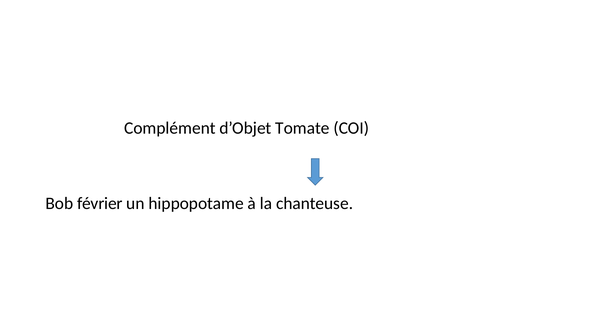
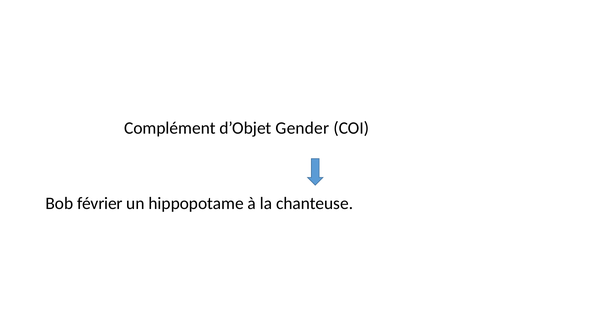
Tomate: Tomate -> Gender (302, 128)
